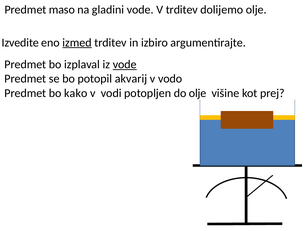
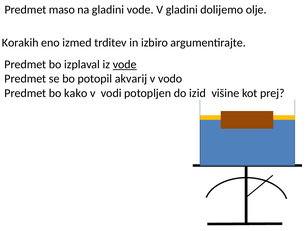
V trditev: trditev -> gladini (182, 10)
Izvedite: Izvedite -> Korakih (20, 43)
izmed underline: present -> none (77, 43)
do olje: olje -> izid (198, 93)
